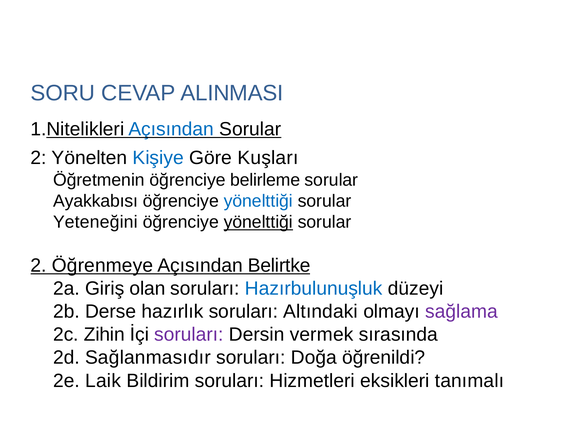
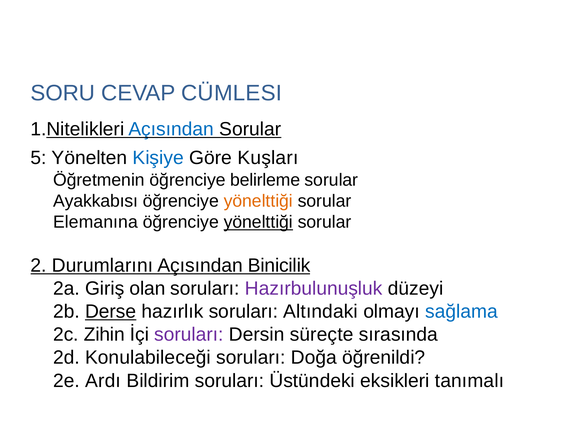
ALINMASI: ALINMASI -> CÜMLESI (232, 93)
2: 2 -> 5 (39, 158)
yönelttiği colour: blue -> orange (258, 201)
Yeteneğini: Yeteneğini -> Elemanına (95, 222)
Öğrenmeye: Öğrenmeye -> Durumlarını (102, 265)
Belirtke: Belirtke -> Binicilik (279, 265)
Hazırbulunuşluk colour: blue -> purple (314, 289)
Derse underline: none -> present (111, 312)
sağlama colour: purple -> blue (461, 312)
vermek: vermek -> süreçte (322, 335)
Sağlanmasıdır: Sağlanmasıdır -> Konulabileceği (148, 358)
Laik: Laik -> Ardı (103, 381)
Hizmetleri: Hizmetleri -> Üstündeki (312, 381)
